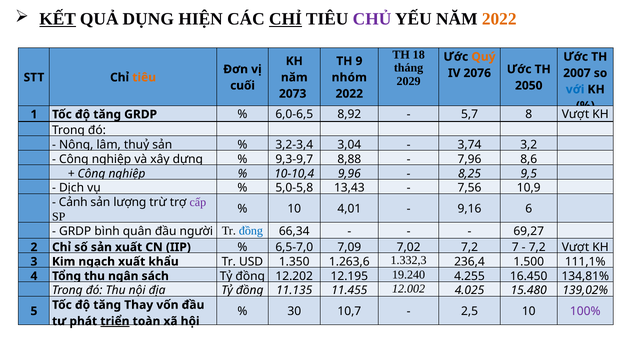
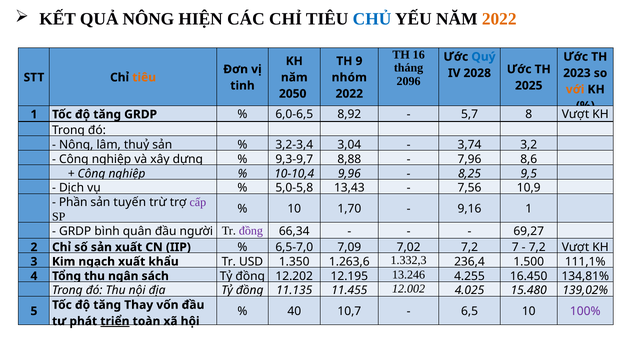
KẾT underline: present -> none (58, 19)
QUẢ DỤNG: DỤNG -> NÔNG (148, 19)
CHỈ underline: present -> none (286, 19)
CHỦ colour: purple -> blue (372, 19)
18: 18 -> 16 (419, 55)
Quý colour: orange -> blue (483, 57)
2076: 2076 -> 2028 (477, 73)
2007: 2007 -> 2023 (577, 73)
2029: 2029 -> 2096 (409, 81)
cuối: cuối -> tinh (242, 86)
2050: 2050 -> 2025 (529, 86)
với colour: blue -> orange (575, 90)
2073: 2073 -> 2050 (293, 94)
Cảnh: Cảnh -> Phần (73, 203)
lượng: lượng -> tuyến (130, 203)
4,01: 4,01 -> 1,70 (349, 209)
9,16 6: 6 -> 1 (529, 209)
đồng colour: blue -> purple (251, 231)
19.240: 19.240 -> 13.246 (409, 275)
30: 30 -> 40 (294, 312)
2,5: 2,5 -> 6,5 (470, 312)
